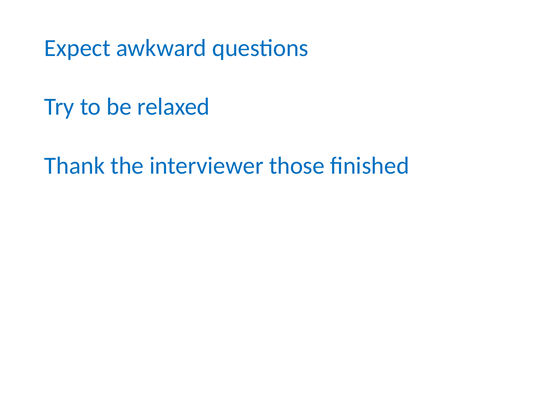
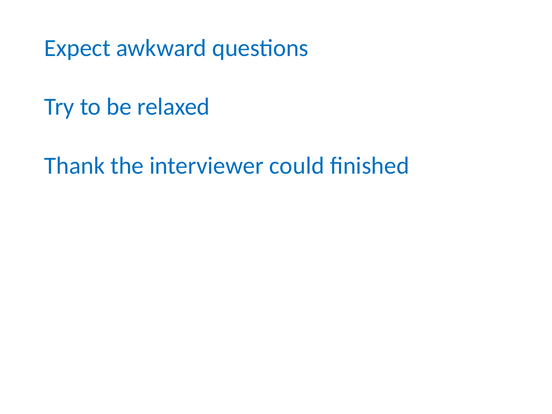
those: those -> could (297, 166)
